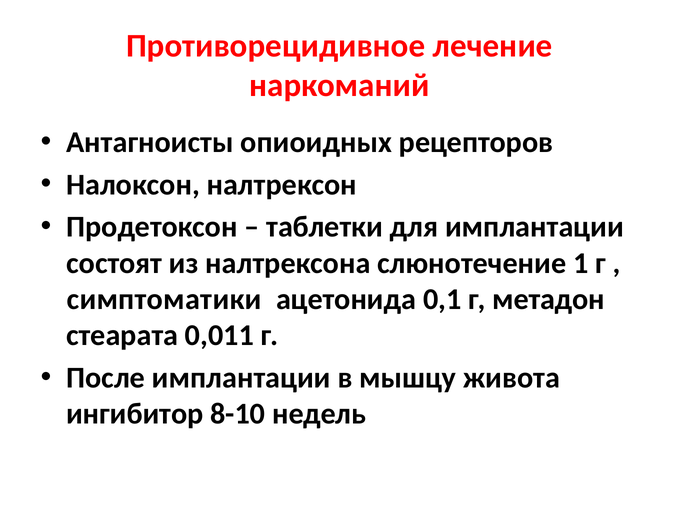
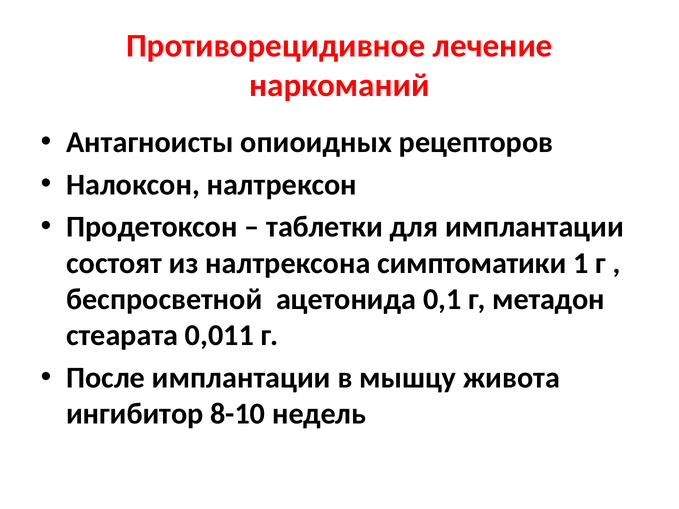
слюнотечение: слюнотечение -> симптоматики (472, 263)
симптоматики: симптоматики -> беспросветной (164, 299)
